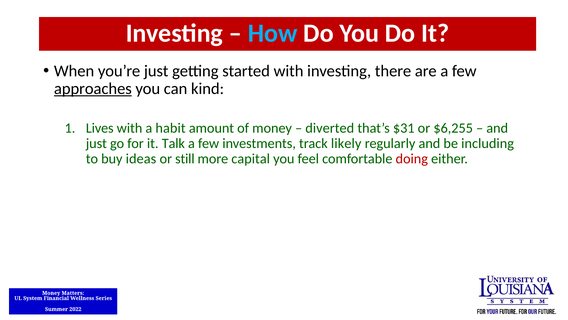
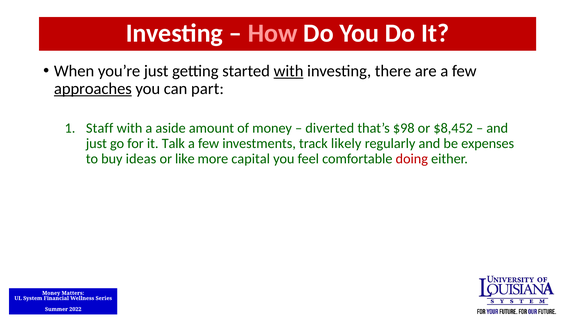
How colour: light blue -> pink (273, 33)
with underline: none -> present (289, 71)
kind: kind -> part (207, 89)
Lives: Lives -> Staff (100, 128)
habit: habit -> aside (171, 128)
$31: $31 -> $98 (404, 128)
$6,255: $6,255 -> $8,452 (453, 128)
including: including -> expenses (488, 143)
still: still -> like (185, 159)
